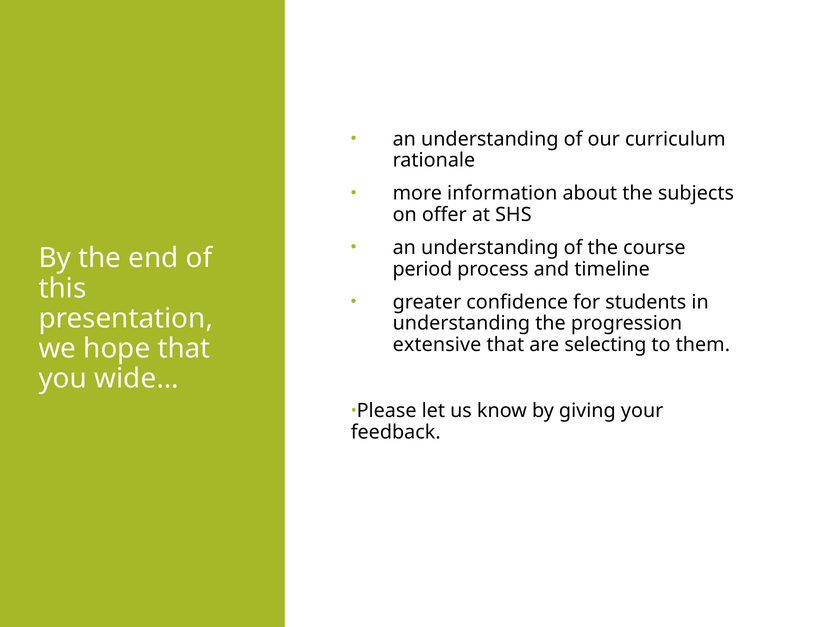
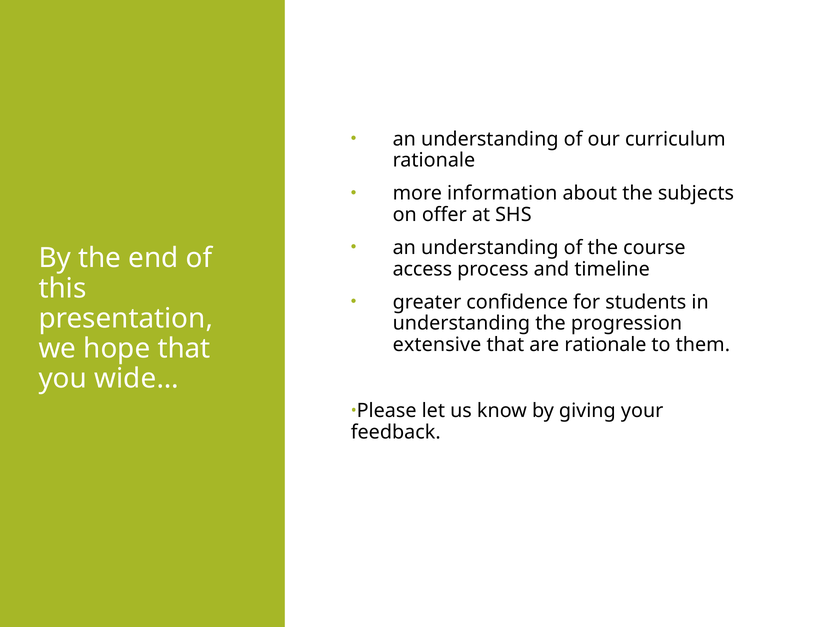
period: period -> access (422, 269)
are selecting: selecting -> rationale (605, 345)
